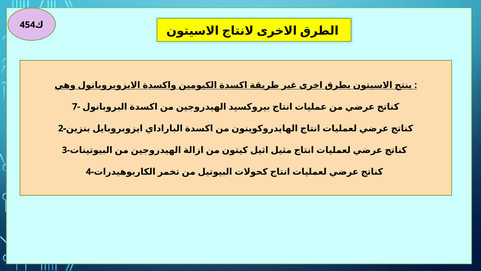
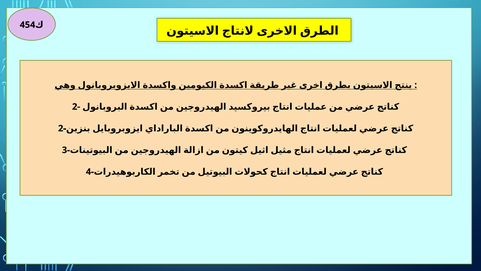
7-: 7- -> 2- (76, 107)
